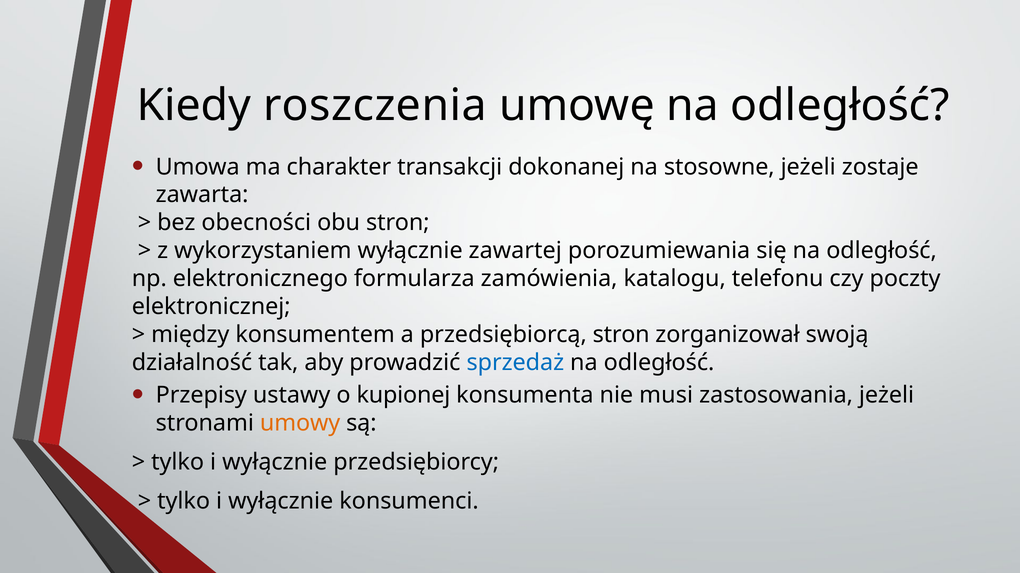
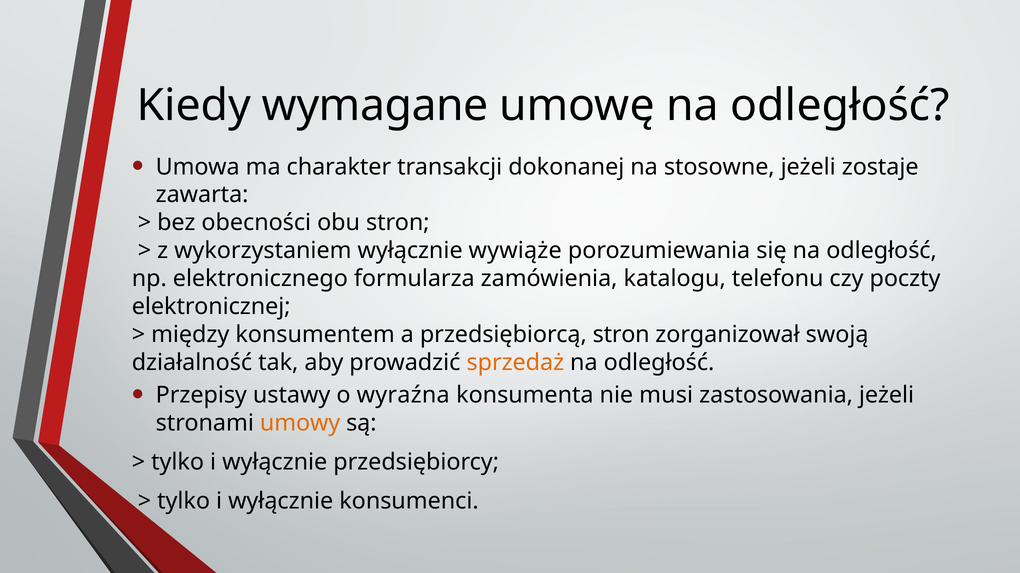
roszczenia: roszczenia -> wymagane (375, 106)
zawartej: zawartej -> wywiąże (515, 251)
sprzedaż colour: blue -> orange (515, 363)
kupionej: kupionej -> wyraźna (403, 396)
